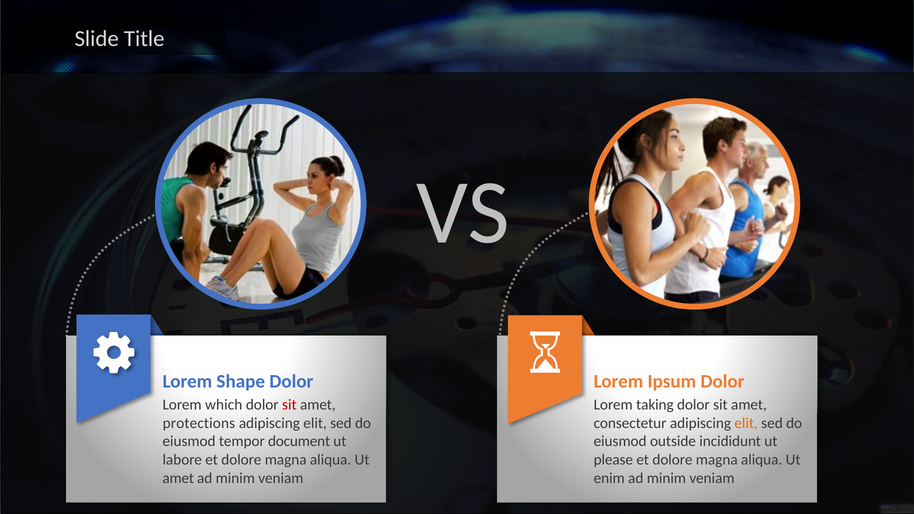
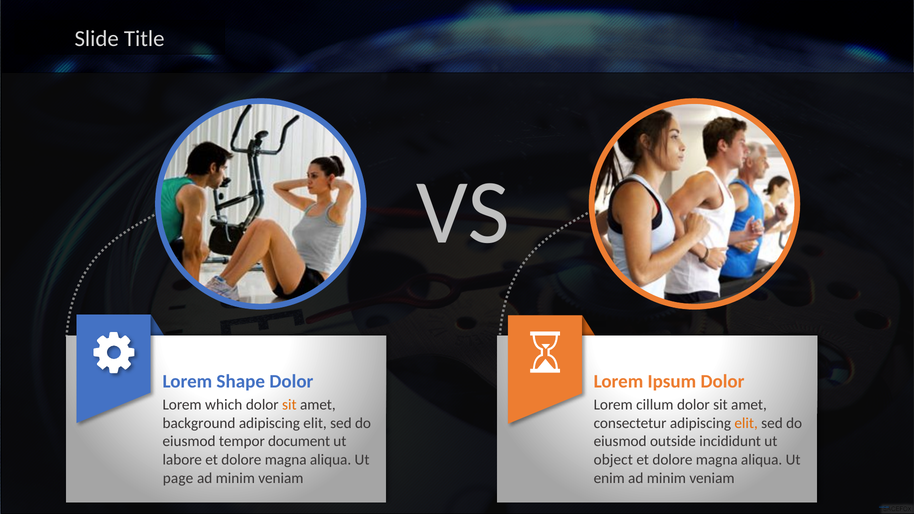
sit colour: red -> orange (289, 405)
taking: taking -> cillum (655, 405)
protections: protections -> background (199, 423)
please: please -> object (613, 460)
amet: amet -> page (178, 478)
